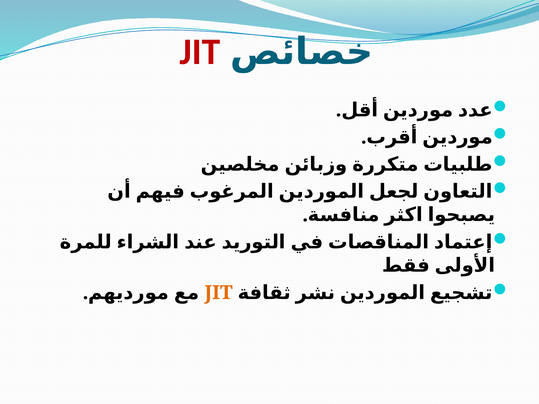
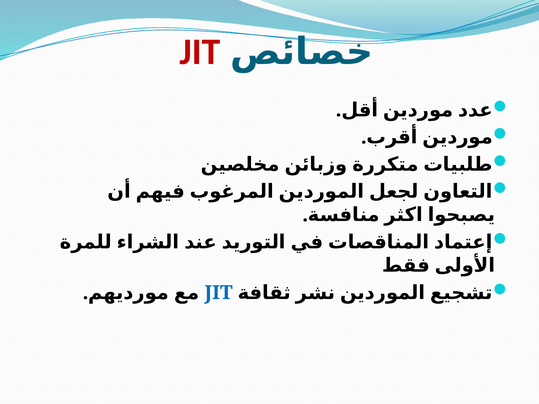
JIT colour: orange -> blue (219, 293)
